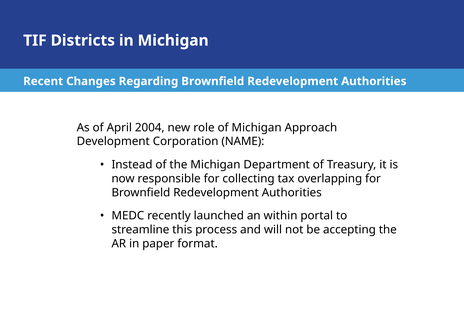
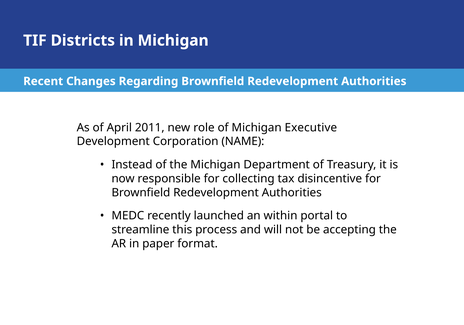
2004: 2004 -> 2011 (150, 127)
Approach: Approach -> Executive (311, 127)
overlapping: overlapping -> disincentive (330, 179)
